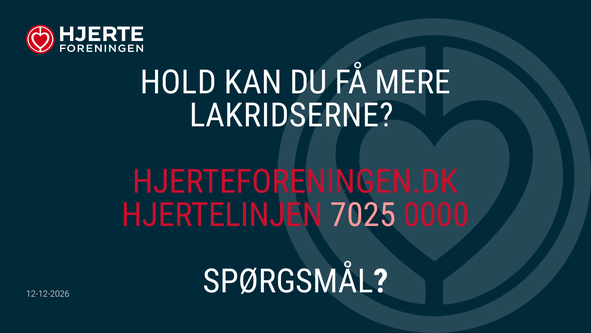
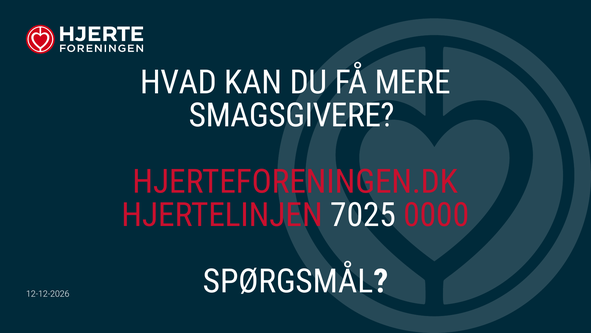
HOLD: HOLD -> HVAD (178, 82)
LAKRIDSERNE: LAKRIDSERNE -> SMAGSGIVERE (292, 115)
7025 colour: pink -> white (363, 215)
